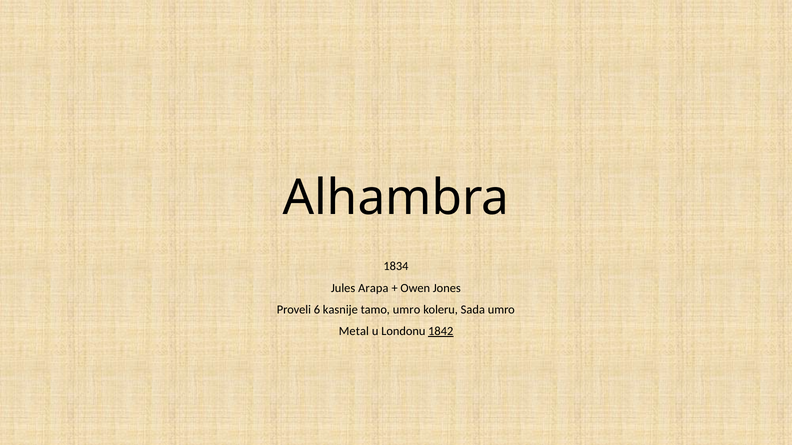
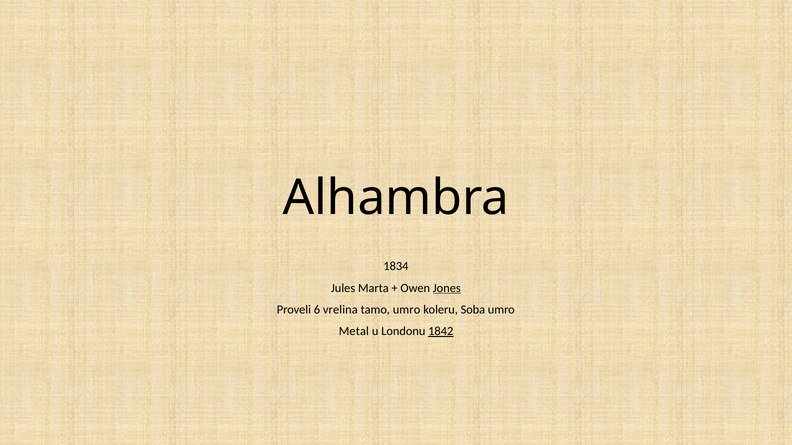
Arapa: Arapa -> Marta (373, 288)
Jones underline: none -> present (447, 288)
kasnije: kasnije -> vrelina (340, 310)
Sada: Sada -> Soba (473, 310)
